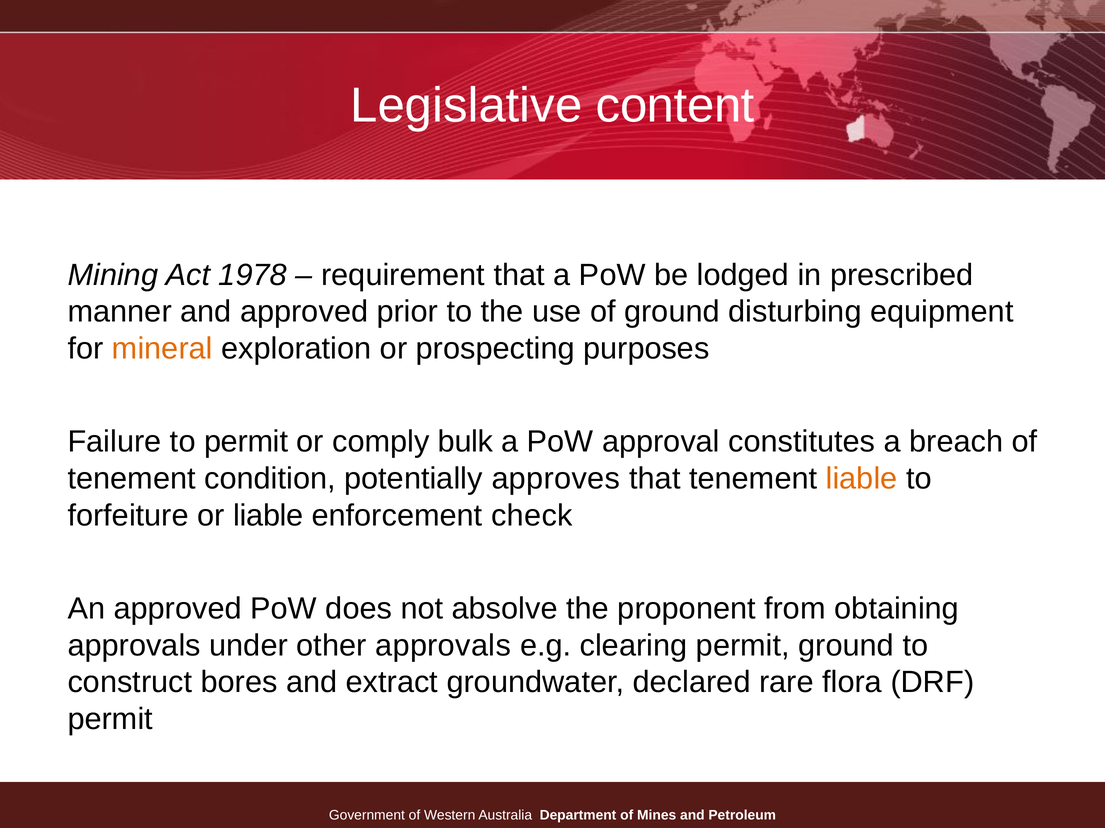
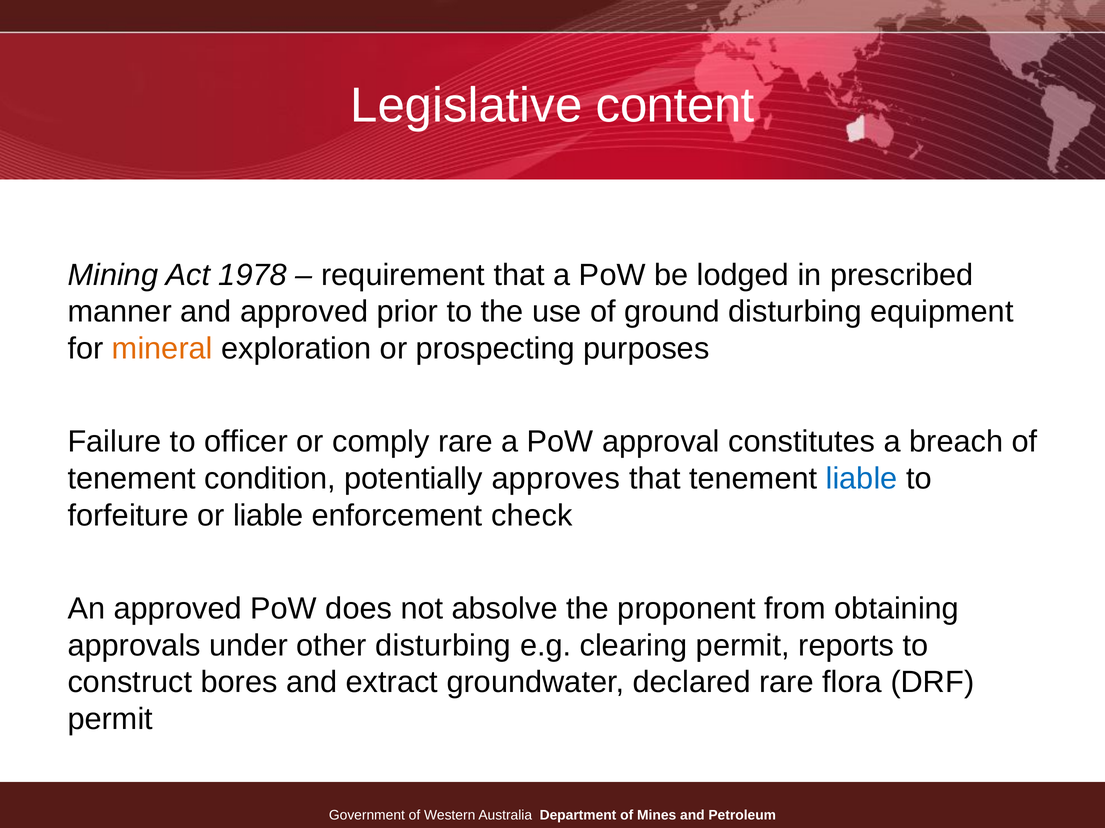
to permit: permit -> officer (246, 442)
comply bulk: bulk -> rare (465, 442)
liable colour: orange -> blue (862, 479)
other approvals: approvals -> disturbing (443, 646)
permit ground: ground -> reports (846, 646)
